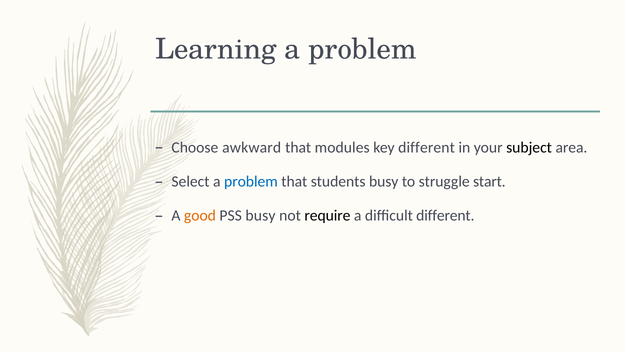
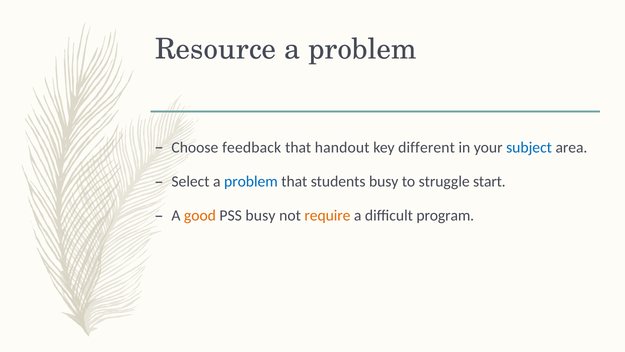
Learning: Learning -> Resource (216, 49)
awkward: awkward -> feedback (252, 147)
modules: modules -> handout (342, 147)
subject colour: black -> blue (529, 147)
require colour: black -> orange (327, 216)
difficult different: different -> program (445, 216)
